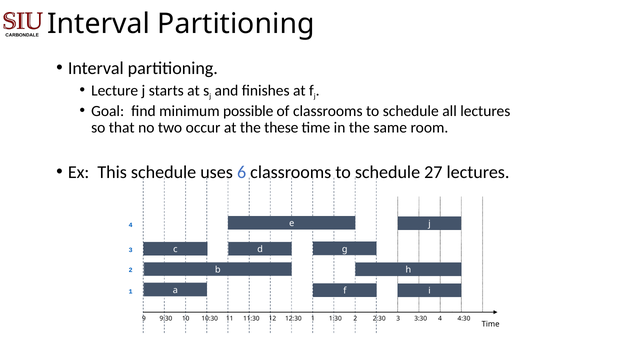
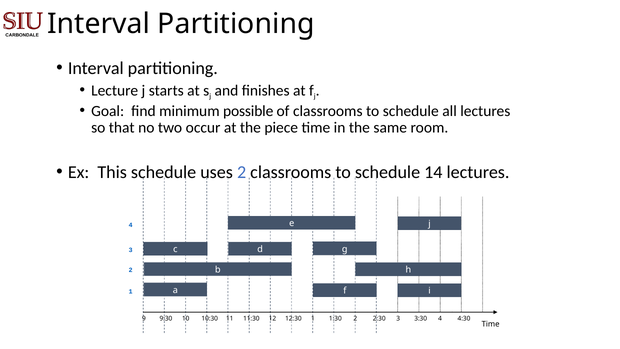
these: these -> piece (281, 128)
uses 6: 6 -> 2 (242, 172)
27: 27 -> 14 (433, 172)
